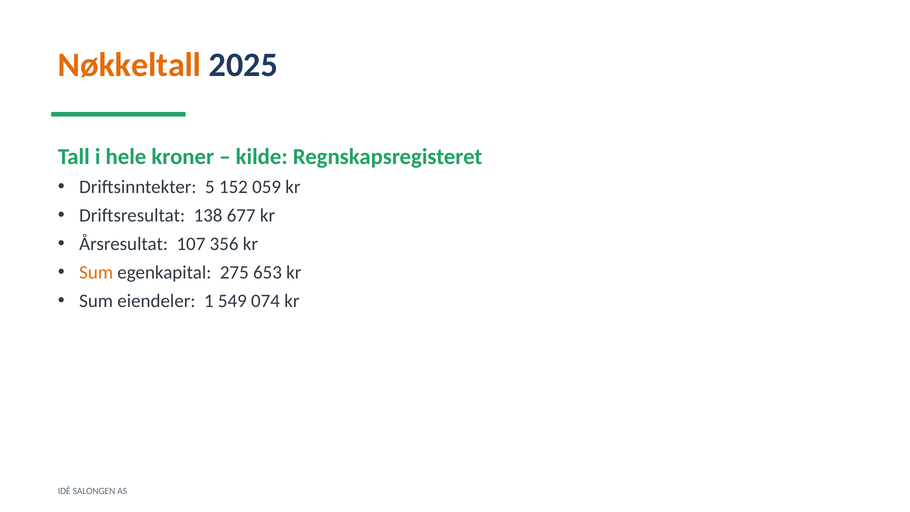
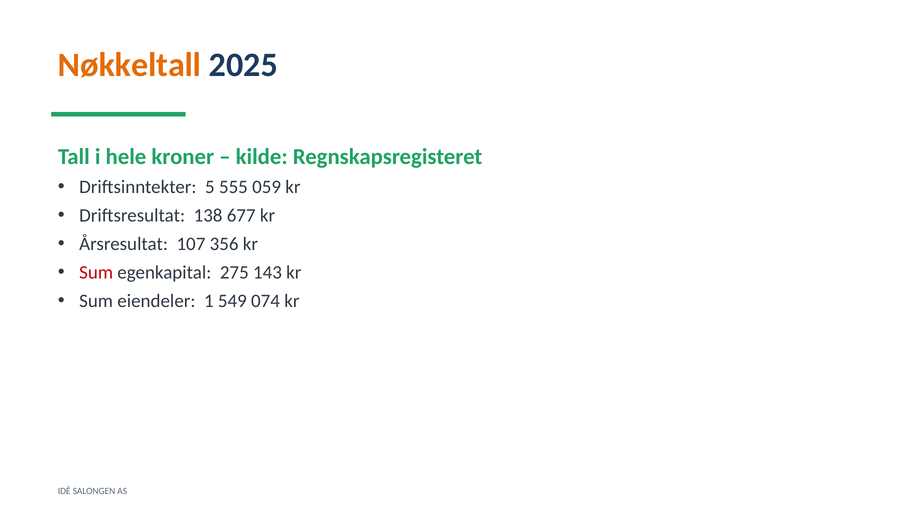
152: 152 -> 555 (233, 187)
Sum colour: orange -> red (96, 272)
653: 653 -> 143 (267, 272)
